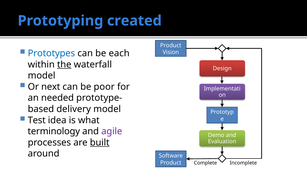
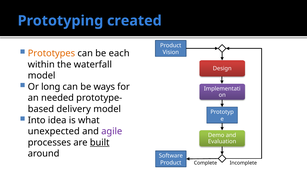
Prototypes colour: blue -> orange (51, 53)
the underline: present -> none (64, 64)
next: next -> long (51, 87)
poor: poor -> ways (104, 87)
Test: Test -> Into (37, 120)
terminology: terminology -> unexpected (54, 131)
